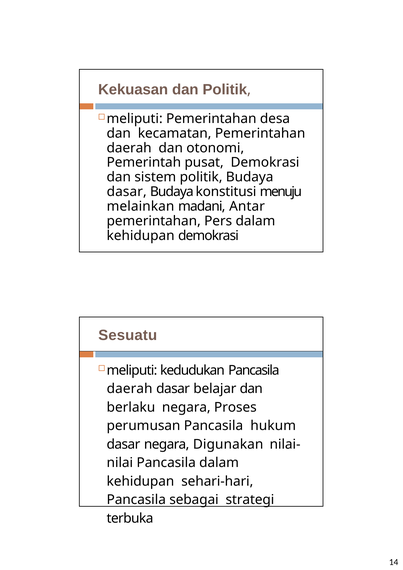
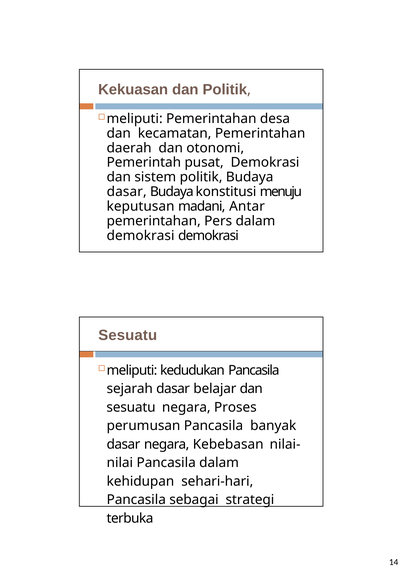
melainkan: melainkan -> keputusan (141, 206)
kehidupan: kehidupan -> demokrasi (141, 236)
daerah: daerah -> sejarah (130, 389)
berlaku: berlaku -> sesuatu (131, 407)
hukum: hukum -> banyak (273, 426)
Digunakan: Digunakan -> Kebebasan (228, 445)
